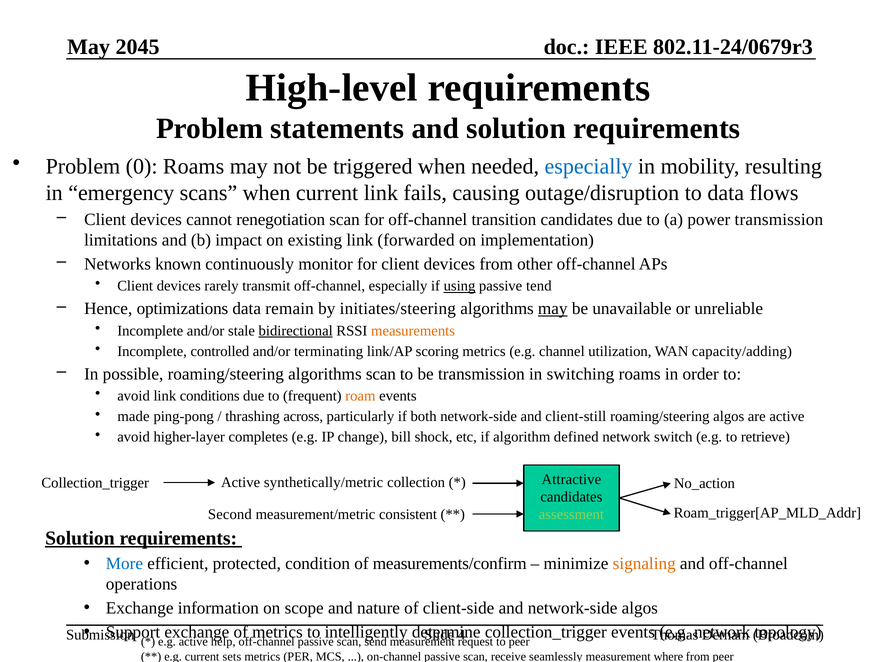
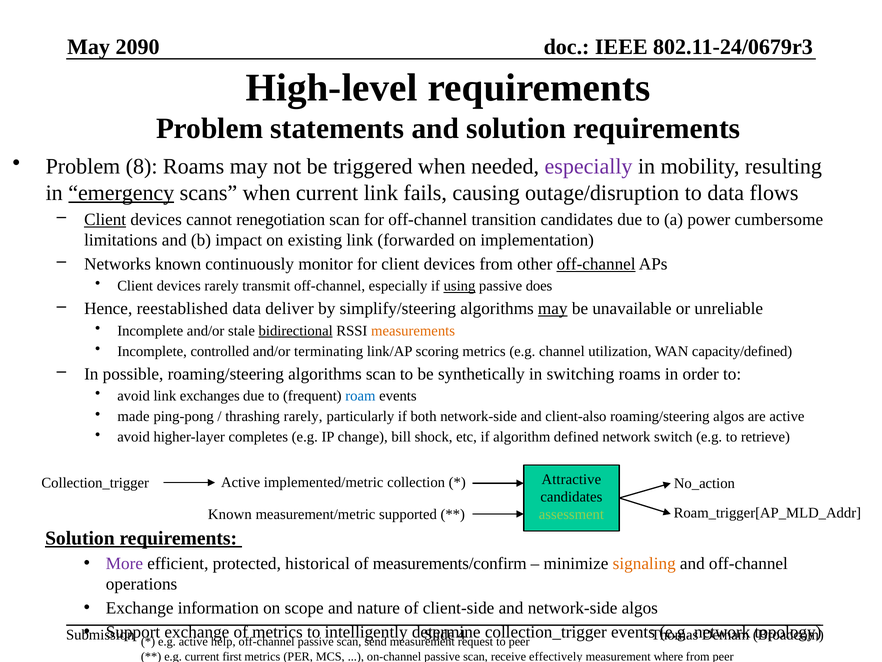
2045: 2045 -> 2090 (138, 47)
0: 0 -> 8 (142, 166)
especially colour: blue -> purple (589, 166)
emergency underline: none -> present (121, 193)
Client underline: none -> present (105, 219)
power transmission: transmission -> cumbersome (779, 219)
off-channel underline: none -> present (596, 264)
tend: tend -> does (539, 286)
optimizations: optimizations -> reestablished (182, 309)
remain: remain -> deliver (290, 309)
initiates/steering: initiates/steering -> simplify/steering (398, 309)
capacity/adding: capacity/adding -> capacity/defined (742, 351)
be transmission: transmission -> synthetically (481, 374)
conditions: conditions -> exchanges (210, 396)
roam colour: orange -> blue (360, 396)
thrashing across: across -> rarely (303, 416)
client-still: client-still -> client-also (576, 416)
synthetically/metric: synthetically/metric -> implemented/metric (324, 482)
Second: Second -> Known (230, 514)
consistent: consistent -> supported (408, 514)
More colour: blue -> purple (124, 563)
condition: condition -> historical (318, 563)
sets: sets -> first (232, 656)
seamlessly: seamlessly -> effectively (556, 656)
